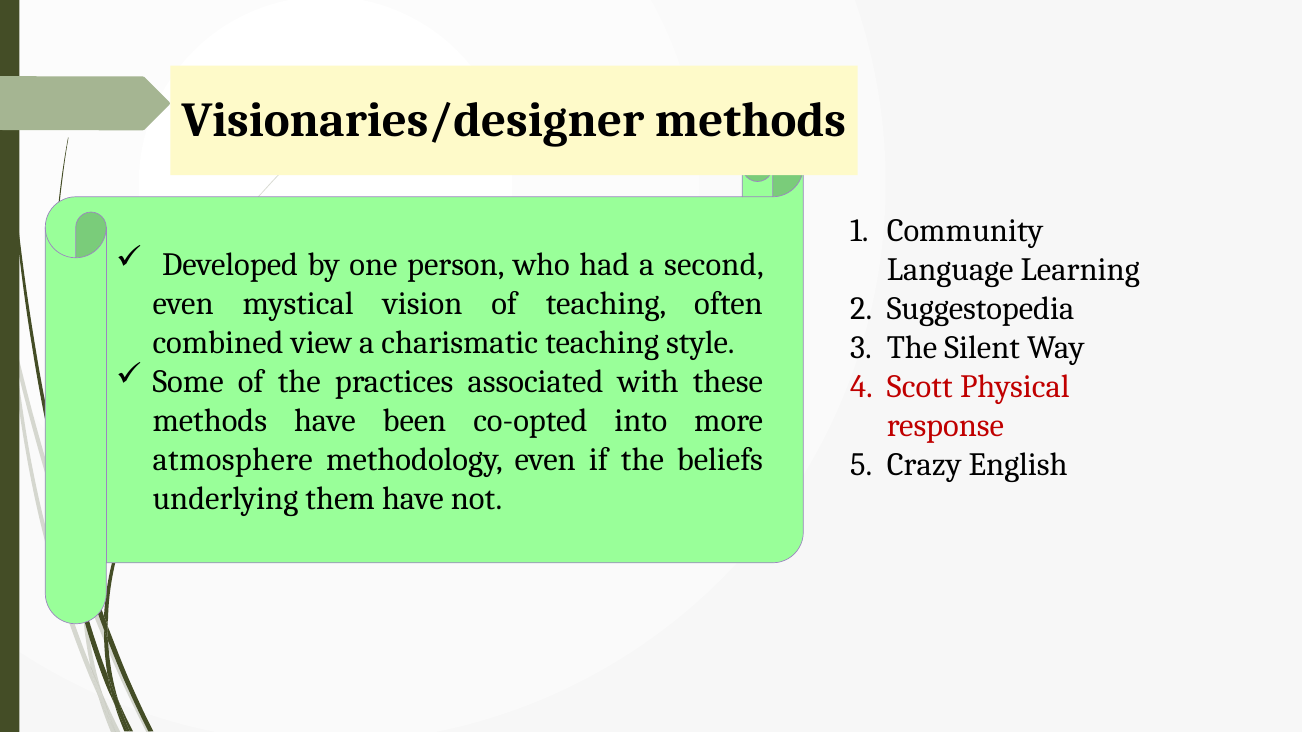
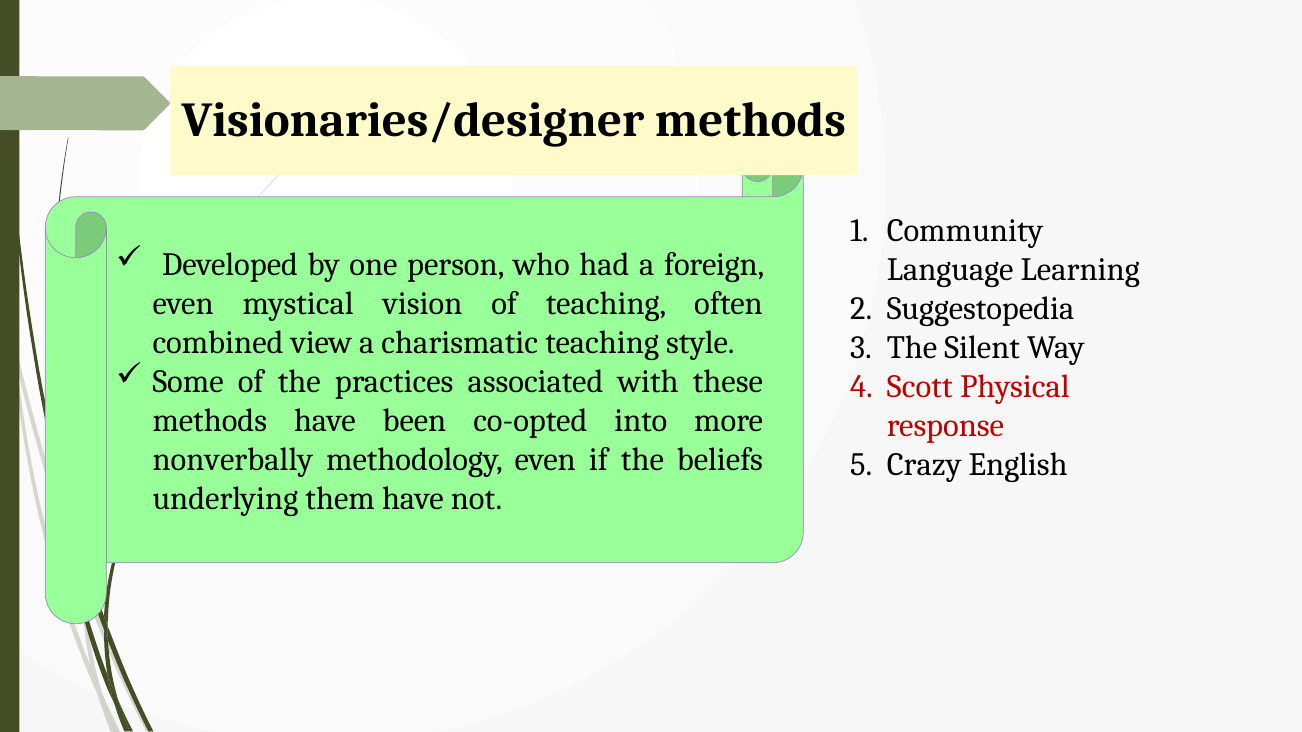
second: second -> foreign (714, 265)
atmosphere: atmosphere -> nonverbally (233, 460)
